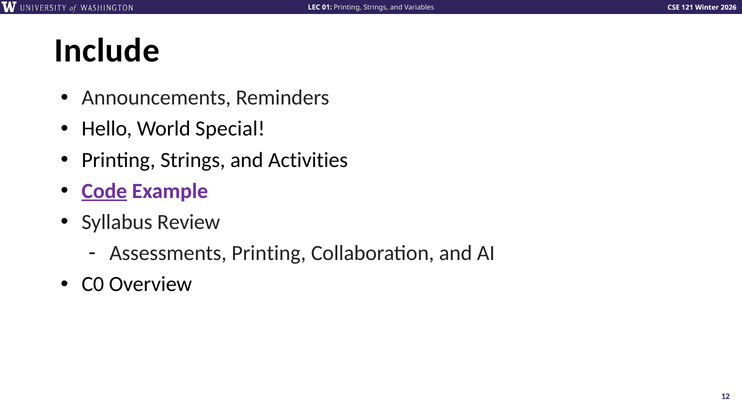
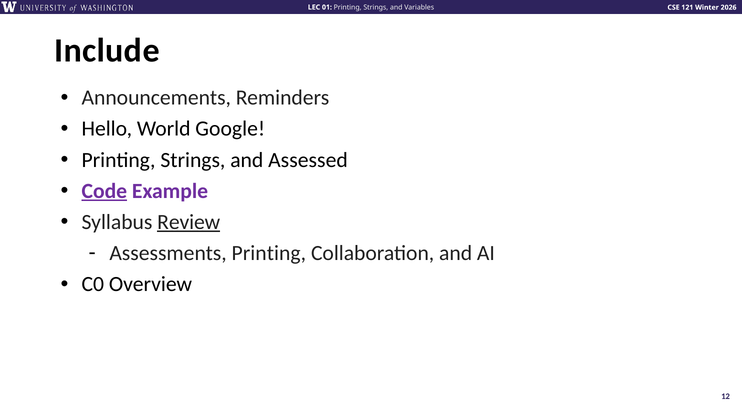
Special: Special -> Google (230, 129)
Activities: Activities -> Assessed (308, 160)
Review underline: none -> present (189, 222)
